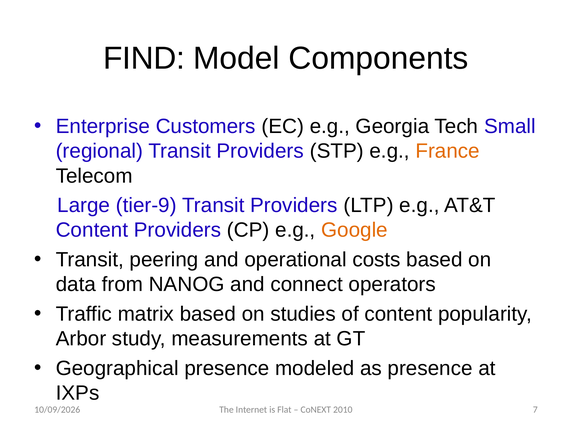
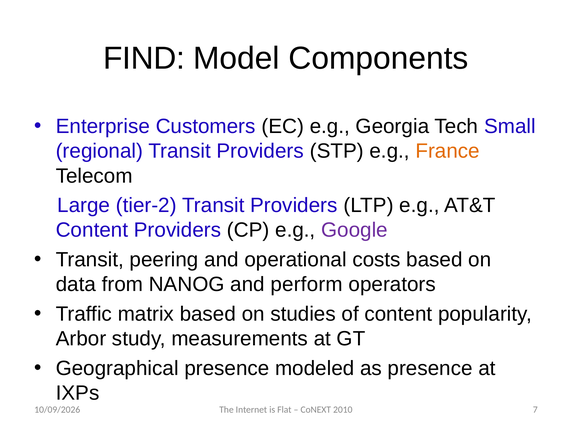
tier-9: tier-9 -> tier-2 (146, 205)
Google colour: orange -> purple (354, 230)
connect: connect -> perform (307, 285)
